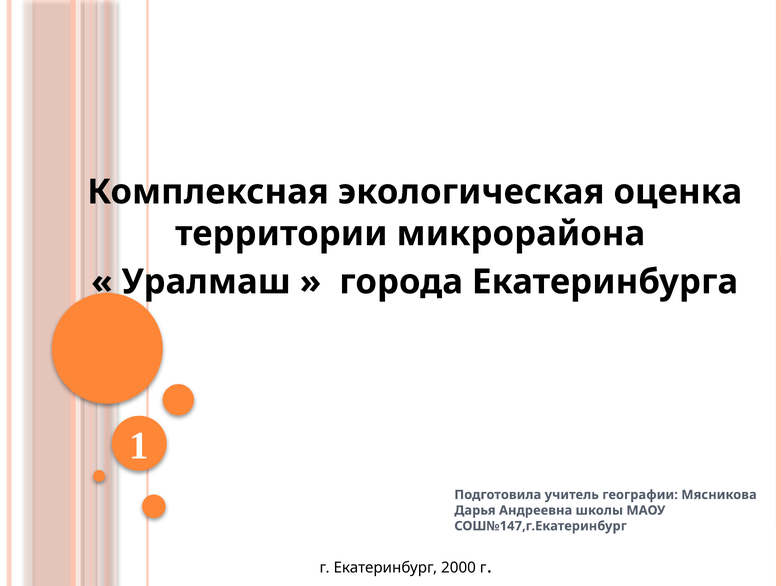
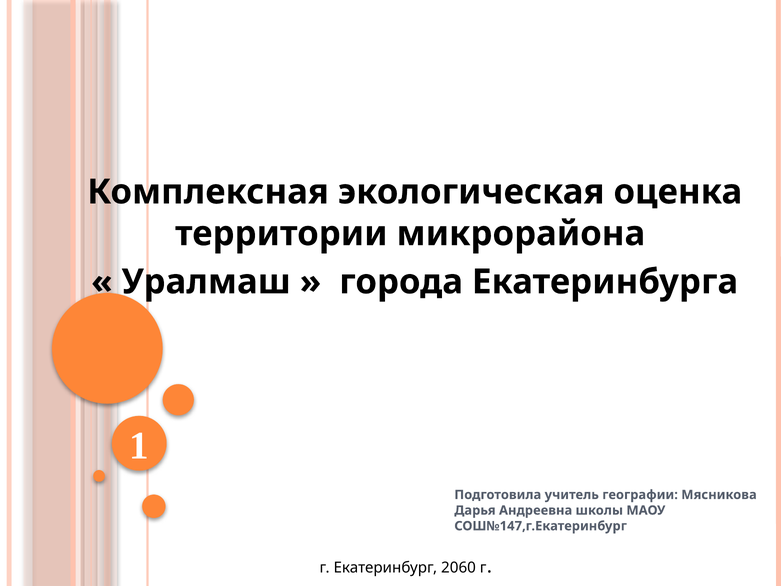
2000: 2000 -> 2060 (459, 567)
